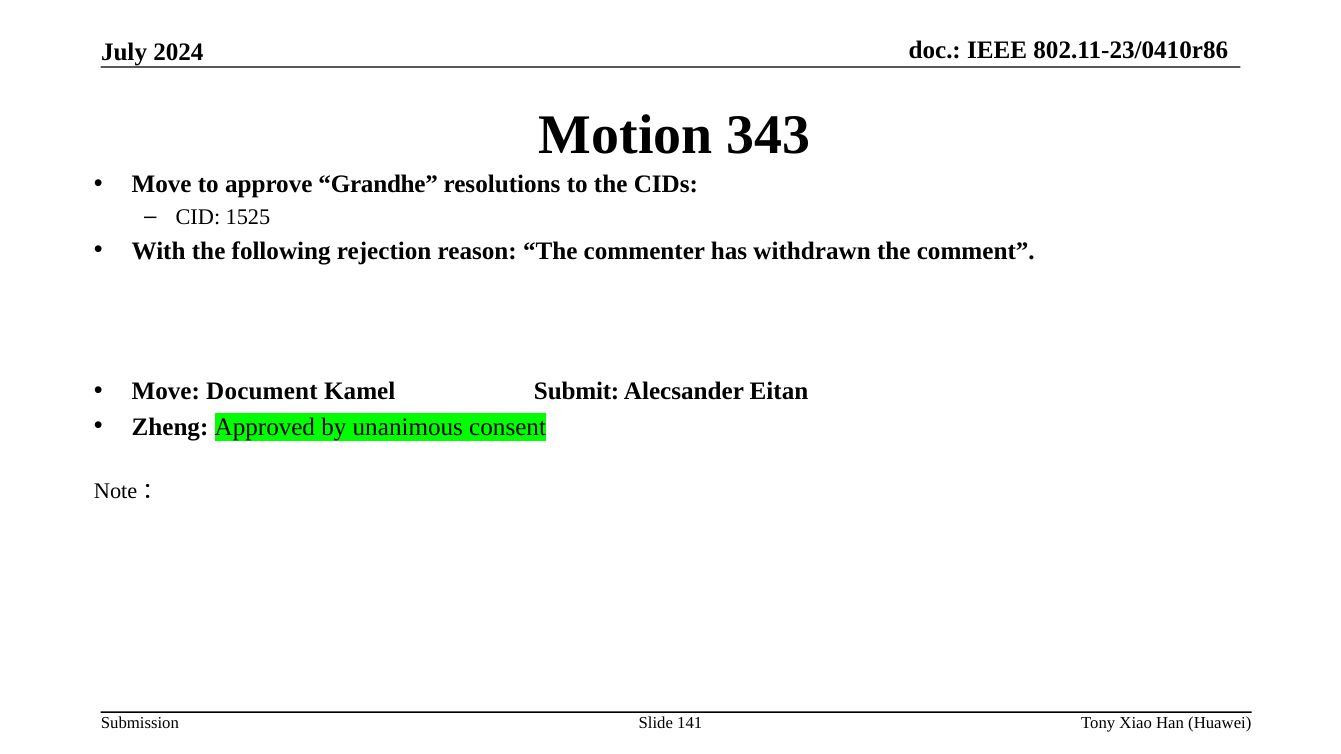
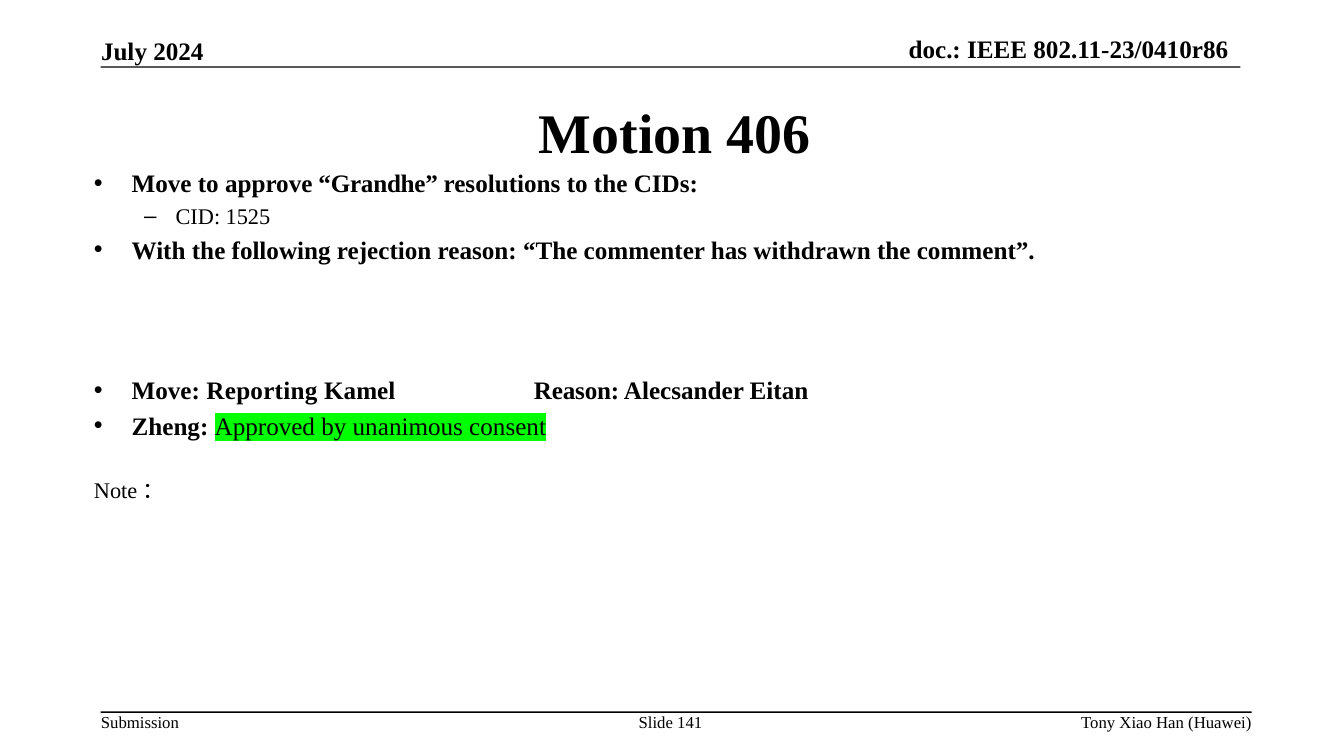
343: 343 -> 406 (768, 135)
Document: Document -> Reporting (262, 392)
Kamel Submit: Submit -> Reason (577, 392)
